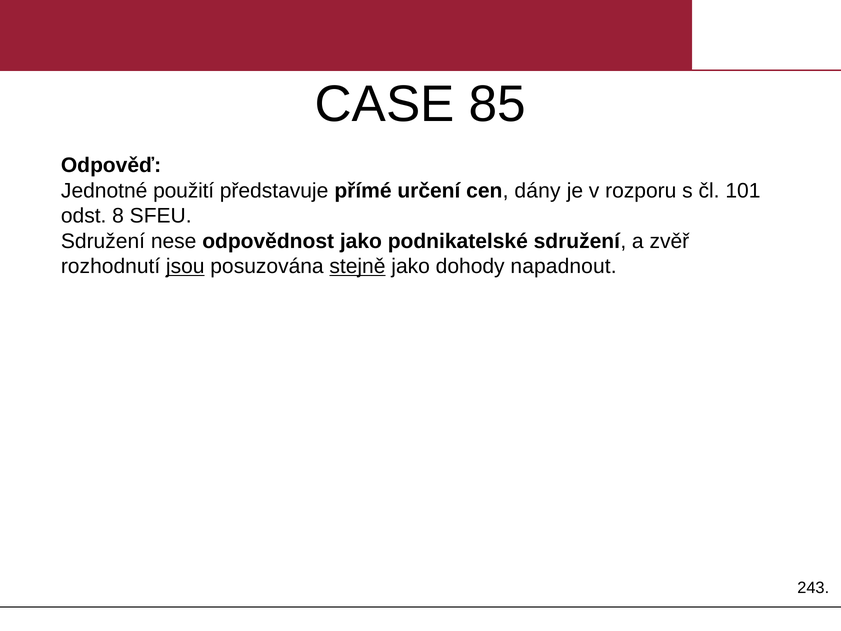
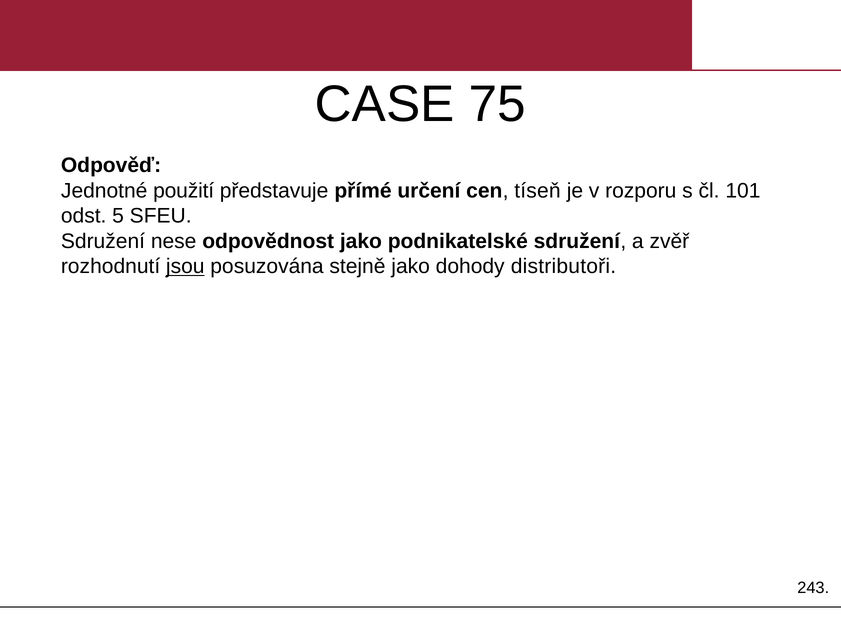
85: 85 -> 75 (497, 104)
dány: dány -> tíseň (537, 191)
8: 8 -> 5 (118, 216)
stejně underline: present -> none (357, 266)
napadnout: napadnout -> distributoři (563, 266)
